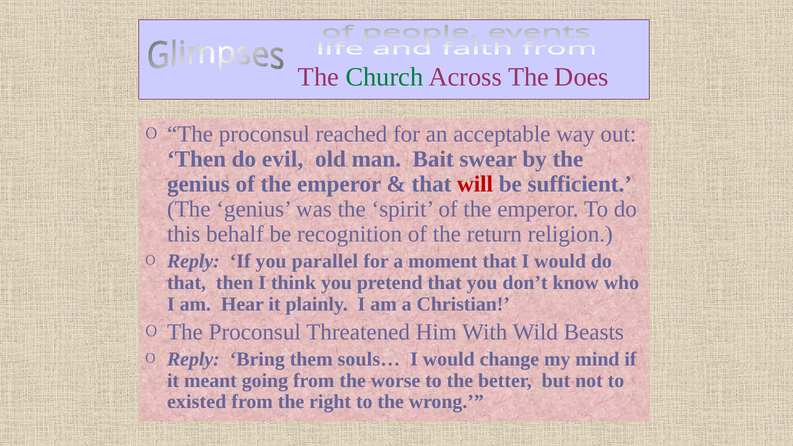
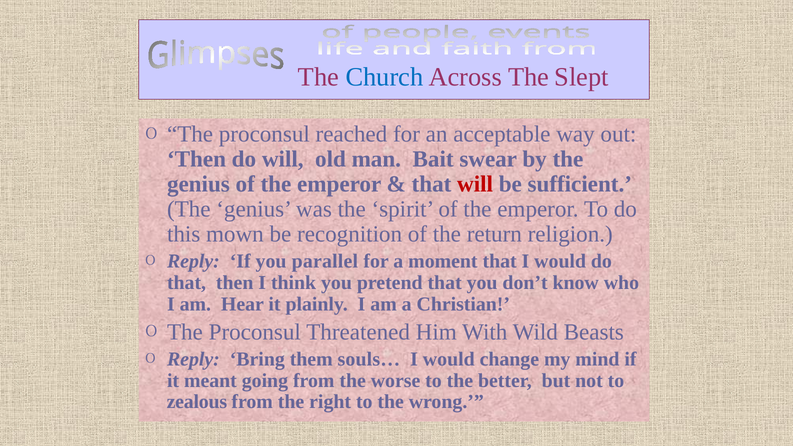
Church colour: green -> blue (385, 77)
Does: Does -> Slept (582, 77)
do evil: evil -> will (283, 159)
behalf: behalf -> mown (235, 234)
existed: existed -> zealous (197, 402)
